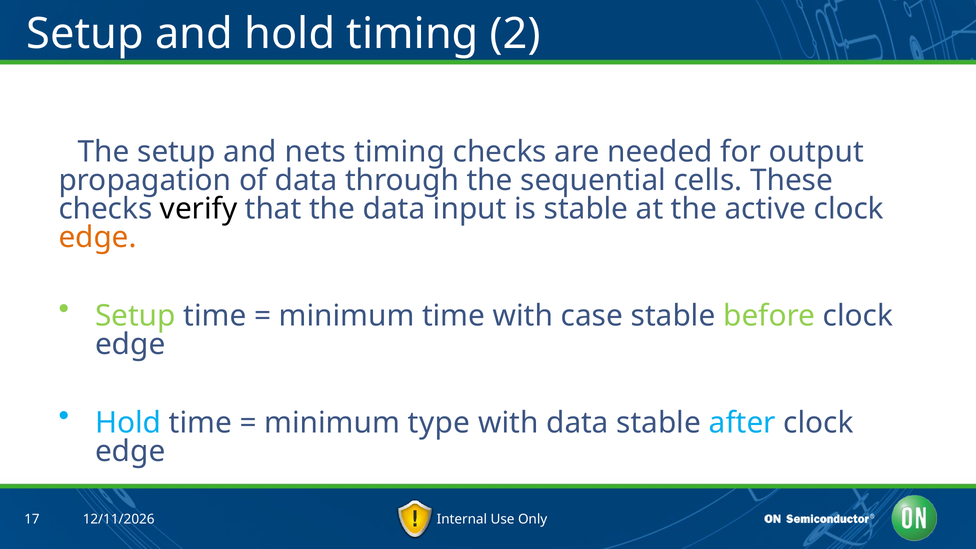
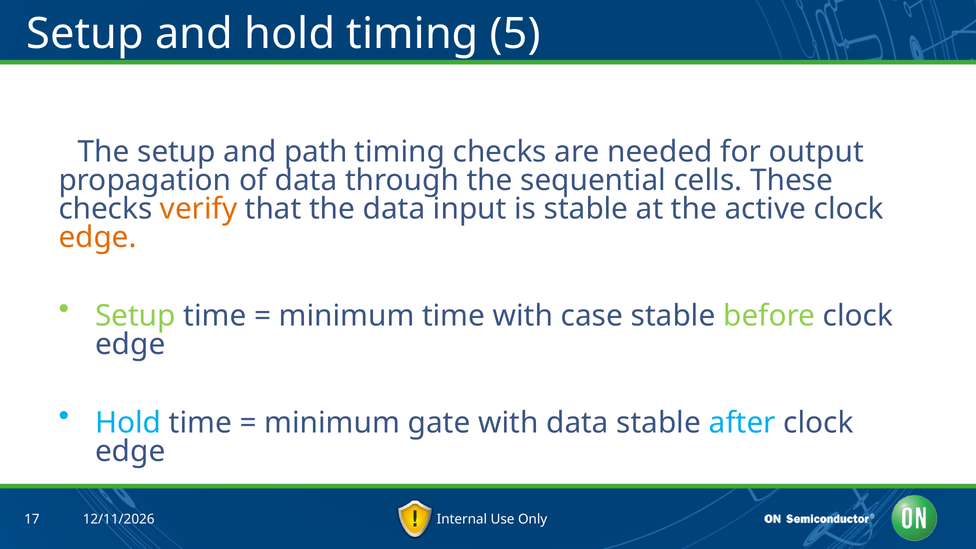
2: 2 -> 5 (515, 34)
nets: nets -> path (316, 152)
verify colour: black -> orange (199, 209)
type: type -> gate (439, 423)
